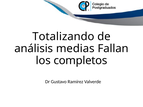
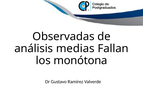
Totalizando: Totalizando -> Observadas (63, 37)
completos: completos -> monótona (80, 61)
